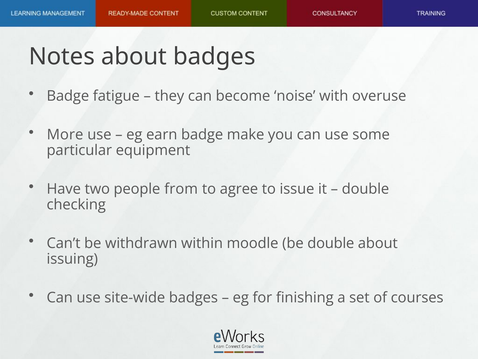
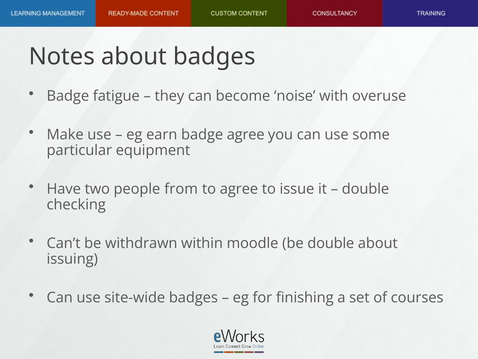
More: More -> Make (65, 134)
badge make: make -> agree (246, 134)
